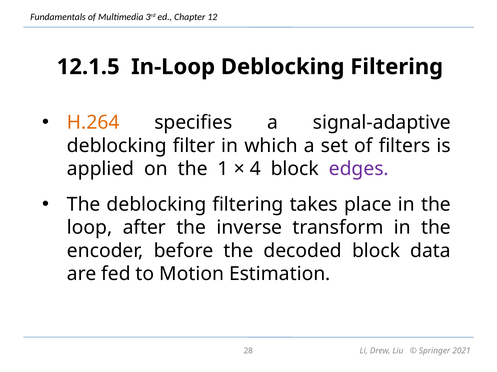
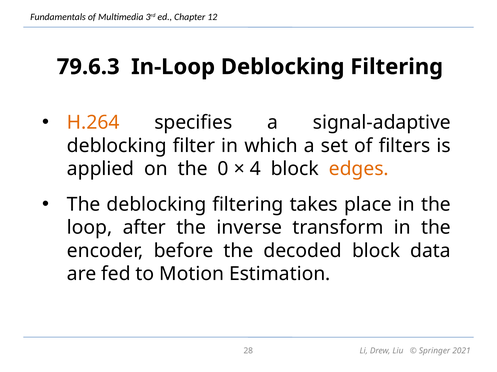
12.1.5: 12.1.5 -> 79.6.3 (88, 67)
1: 1 -> 0 (223, 169)
edges colour: purple -> orange (359, 169)
